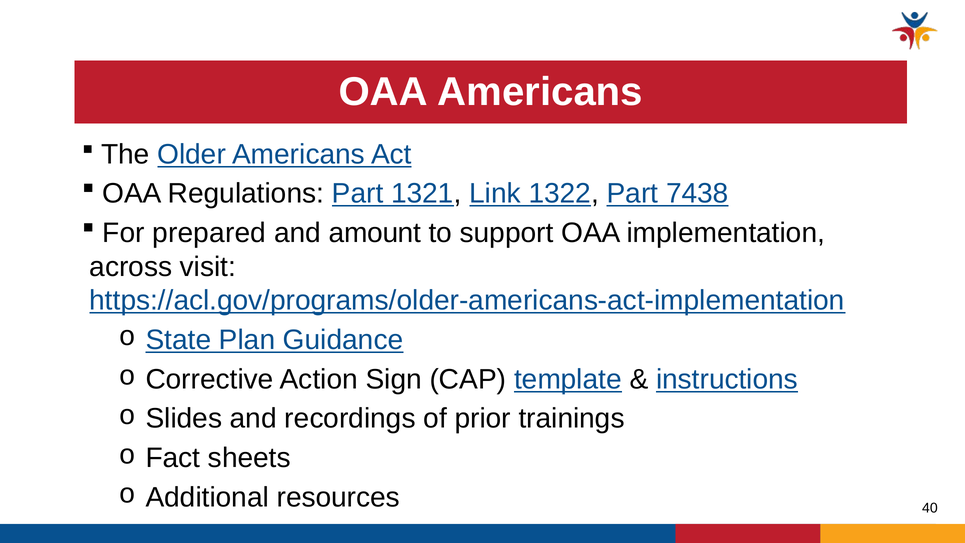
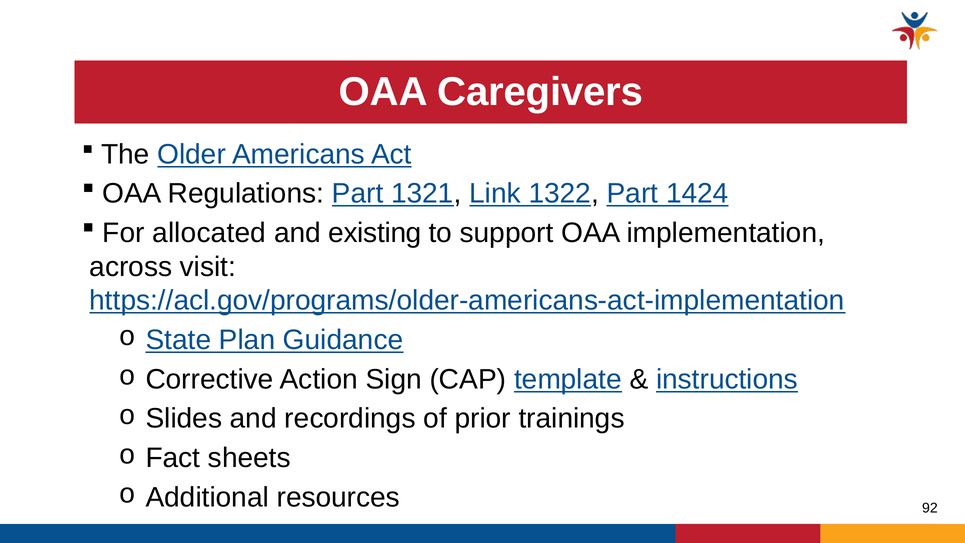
OAA Americans: Americans -> Caregivers (540, 92)
7438: 7438 -> 1424 (697, 194)
prepared: prepared -> allocated (209, 233)
amount: amount -> existing (375, 233)
40: 40 -> 92 (930, 508)
